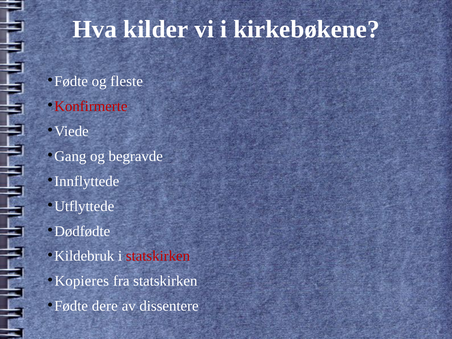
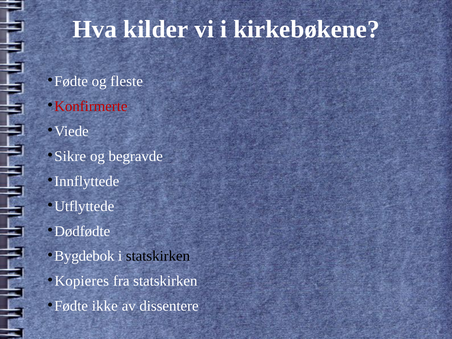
Gang: Gang -> Sikre (70, 156)
Kildebruk: Kildebruk -> Bygdebok (84, 256)
statskirken colour: red -> black (158, 256)
dere: dere -> ikke (105, 306)
